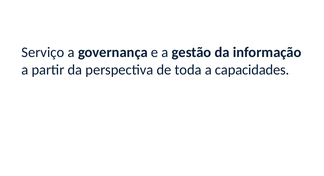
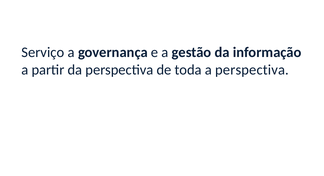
a capacidades: capacidades -> perspectiva (252, 70)
